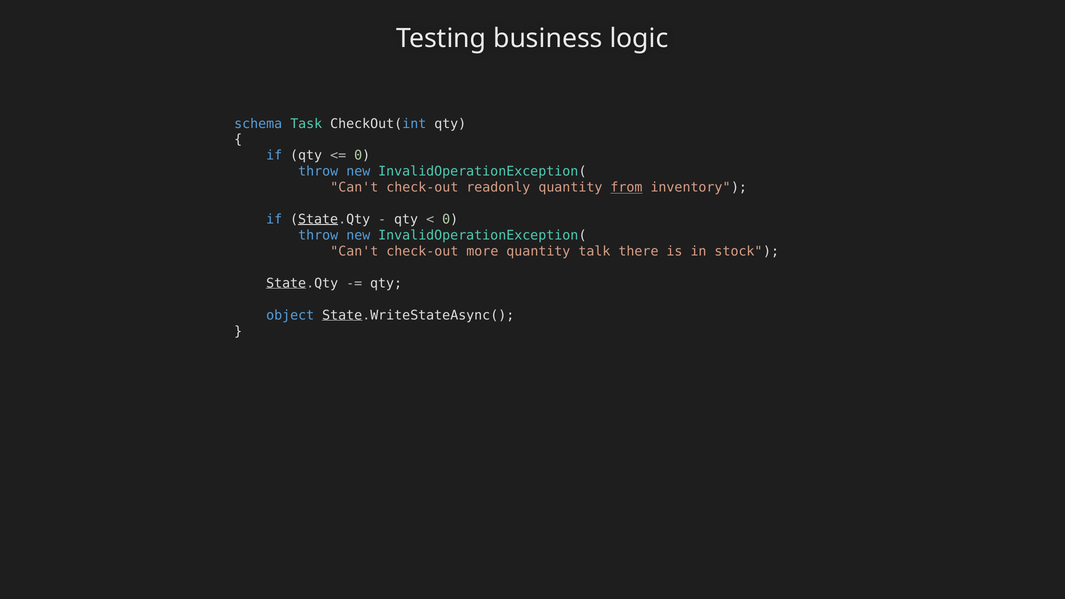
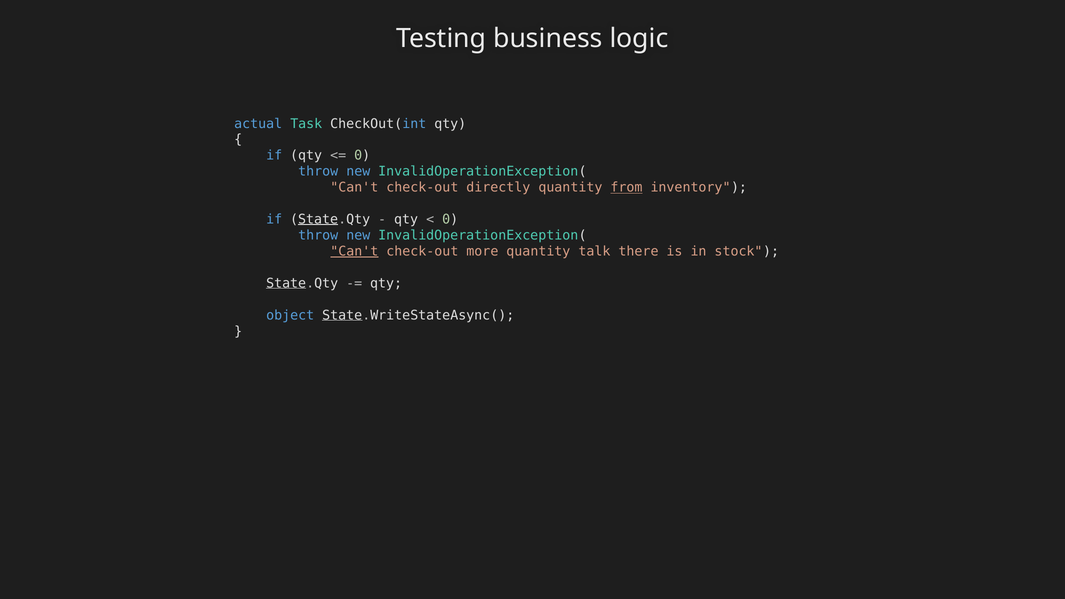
schema: schema -> actual (258, 124)
readonly: readonly -> directly (498, 188)
Can't underline: none -> present (354, 251)
